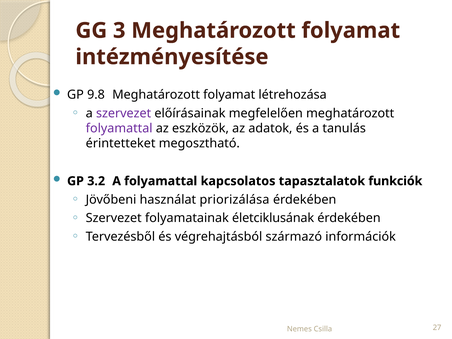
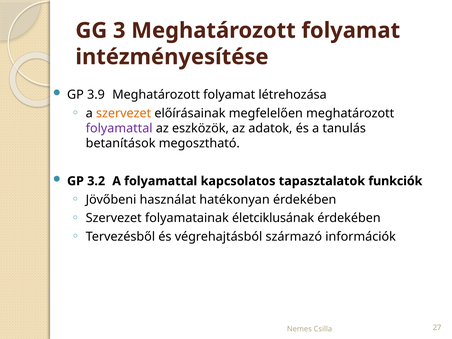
9.8: 9.8 -> 3.9 (96, 95)
szervezet colour: purple -> orange (124, 113)
érintetteket: érintetteket -> betanítások (121, 143)
priorizálása: priorizálása -> hatékonyan (235, 200)
